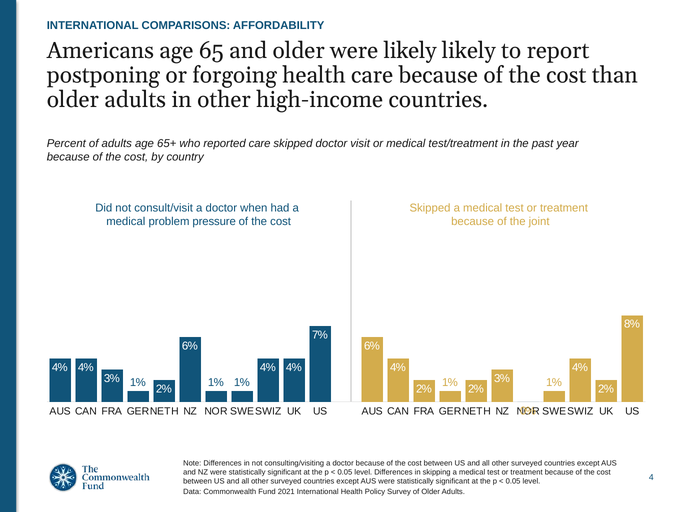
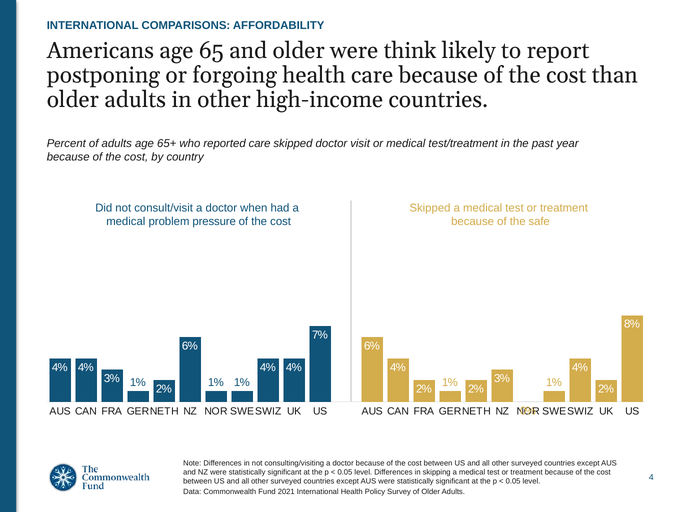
were likely: likely -> think (410, 51)
joint: joint -> safe (539, 222)
